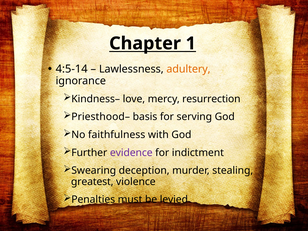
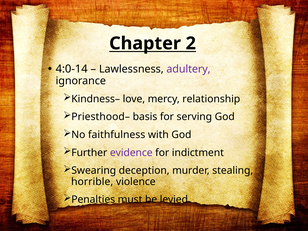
1: 1 -> 2 (191, 43)
4:5-14: 4:5-14 -> 4:0-14 (72, 69)
adultery colour: orange -> purple (188, 69)
resurrection: resurrection -> relationship (211, 99)
greatest: greatest -> horrible (92, 182)
